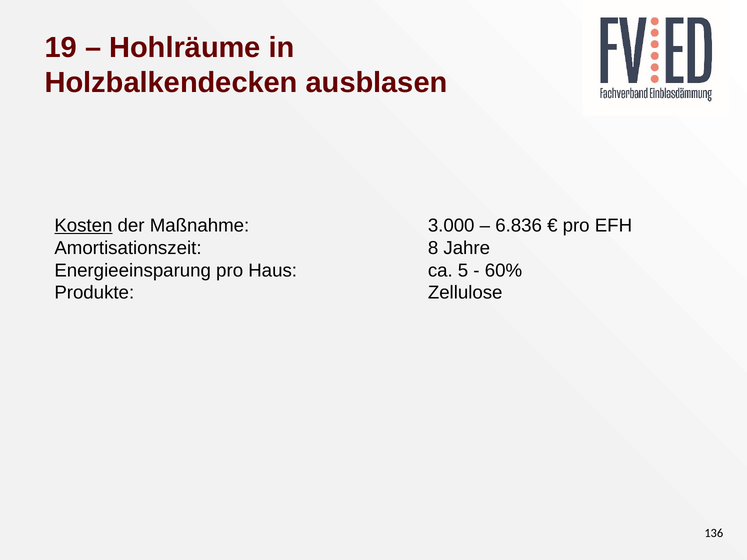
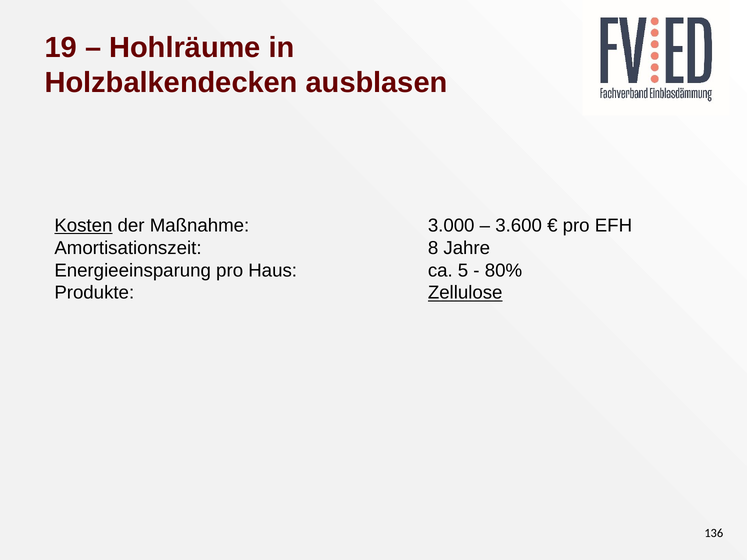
6.836: 6.836 -> 3.600 (519, 226)
60%: 60% -> 80% (503, 271)
Zellulose underline: none -> present (465, 293)
